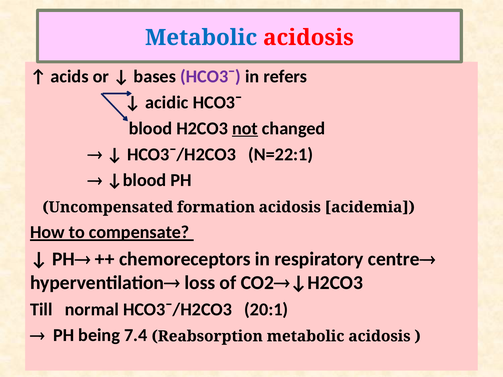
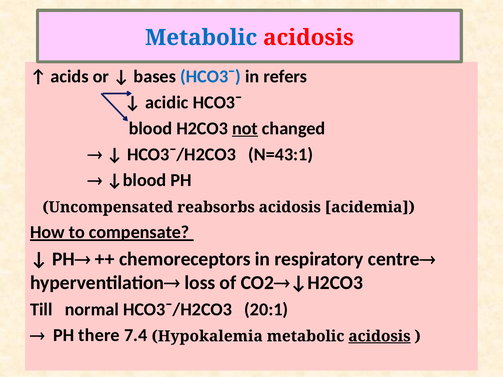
HCO3¯ colour: purple -> blue (211, 77)
N=22:1: N=22:1 -> N=43:1 (281, 154)
formation: formation -> reabsorbs (216, 207)
being: being -> there (99, 336)
Reabsorption: Reabsorption -> Hypokalemia (207, 336)
acidosis underline: none -> present (379, 336)
